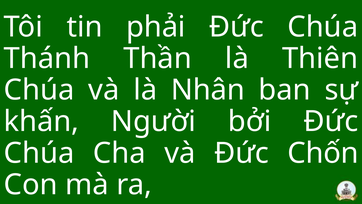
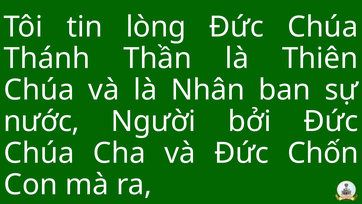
phải: phải -> lòng (156, 27)
khấn: khấn -> nước (41, 121)
